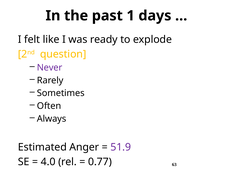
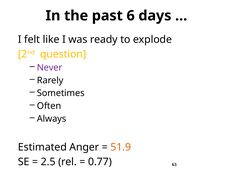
1: 1 -> 6 (131, 16)
51.9 colour: purple -> orange (121, 147)
4.0: 4.0 -> 2.5 (48, 161)
